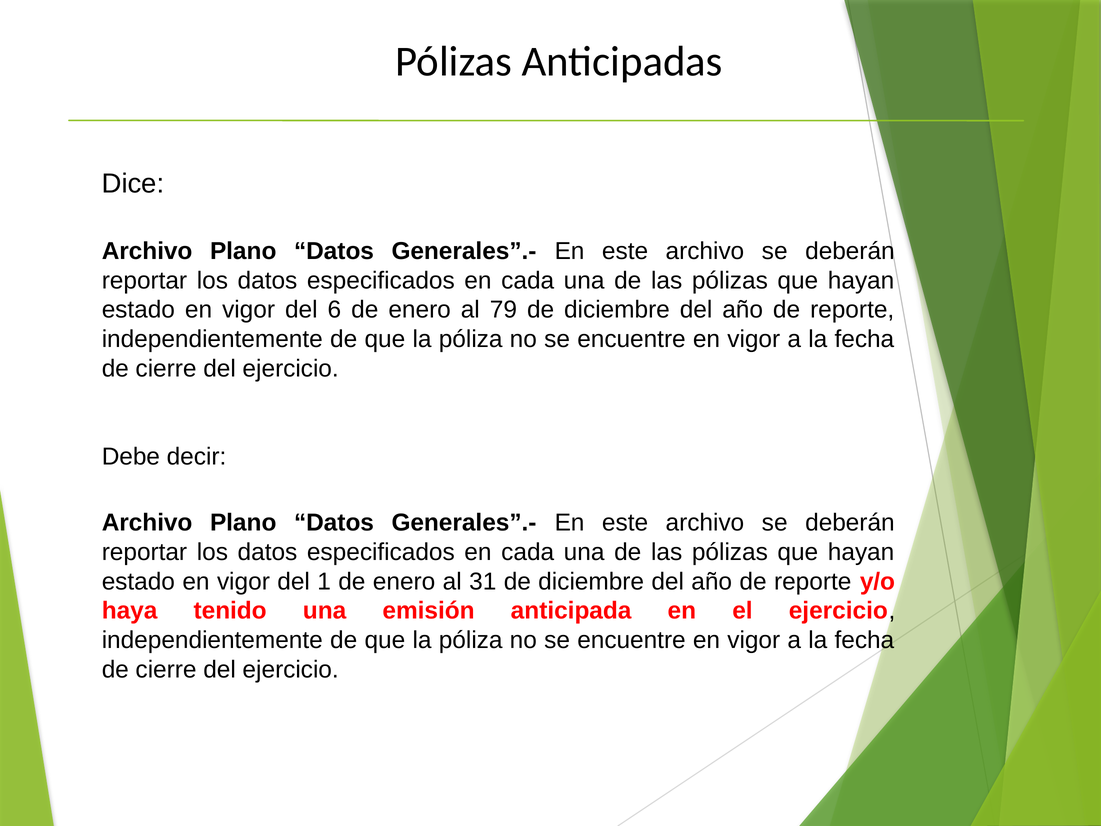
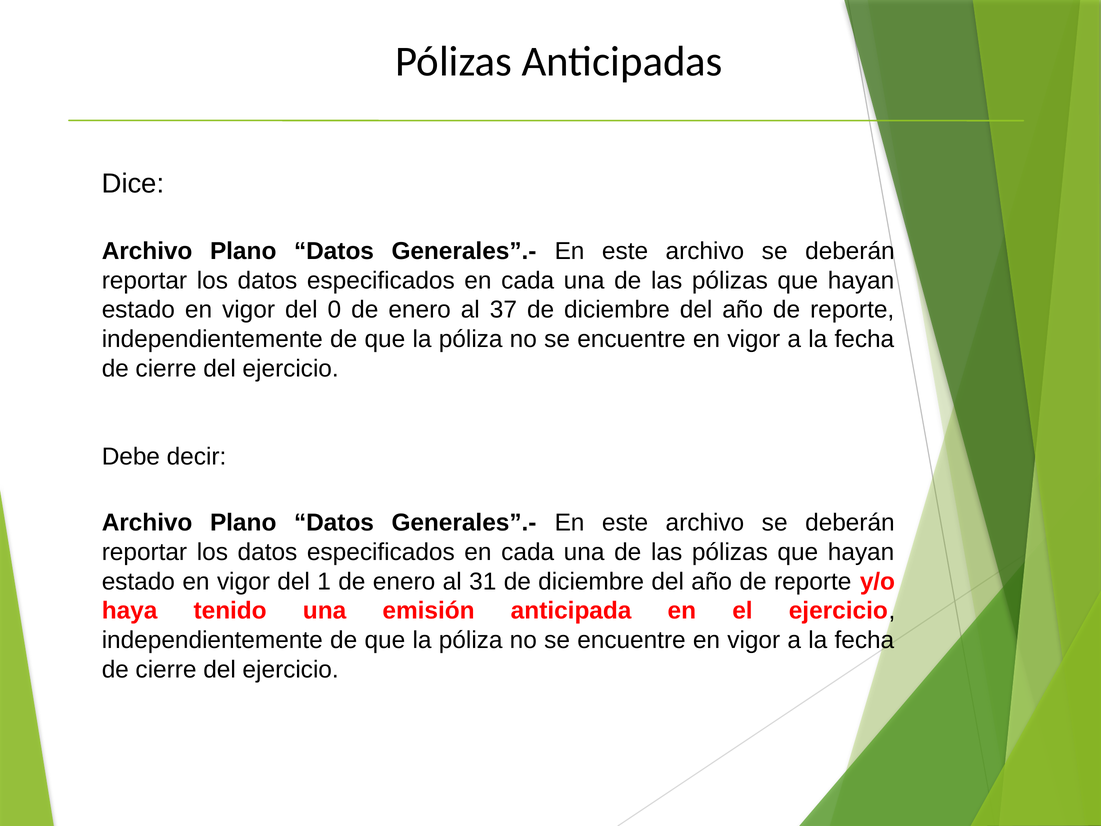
6: 6 -> 0 (334, 310)
79: 79 -> 37 (503, 310)
